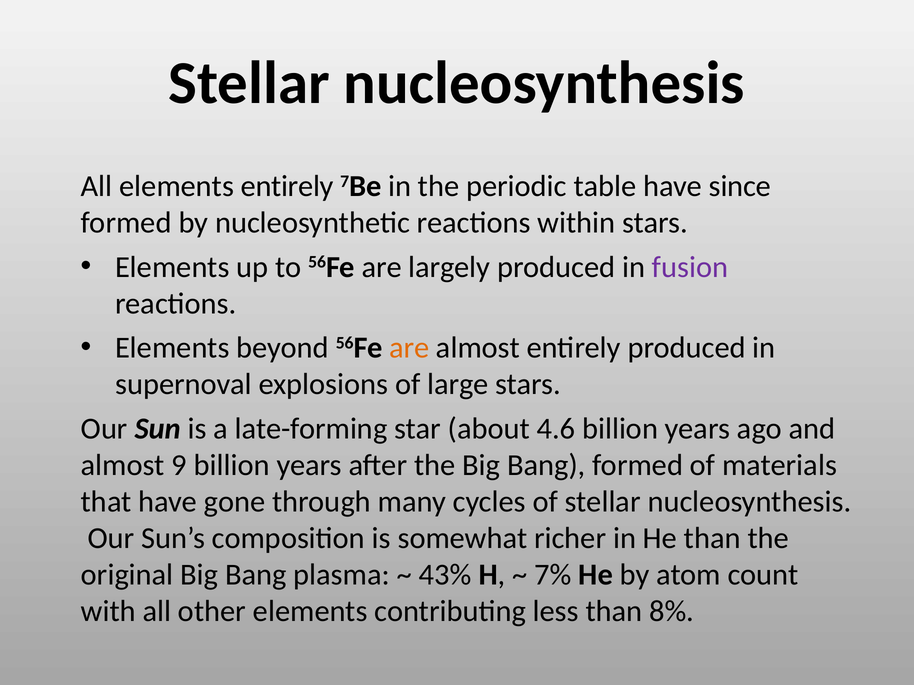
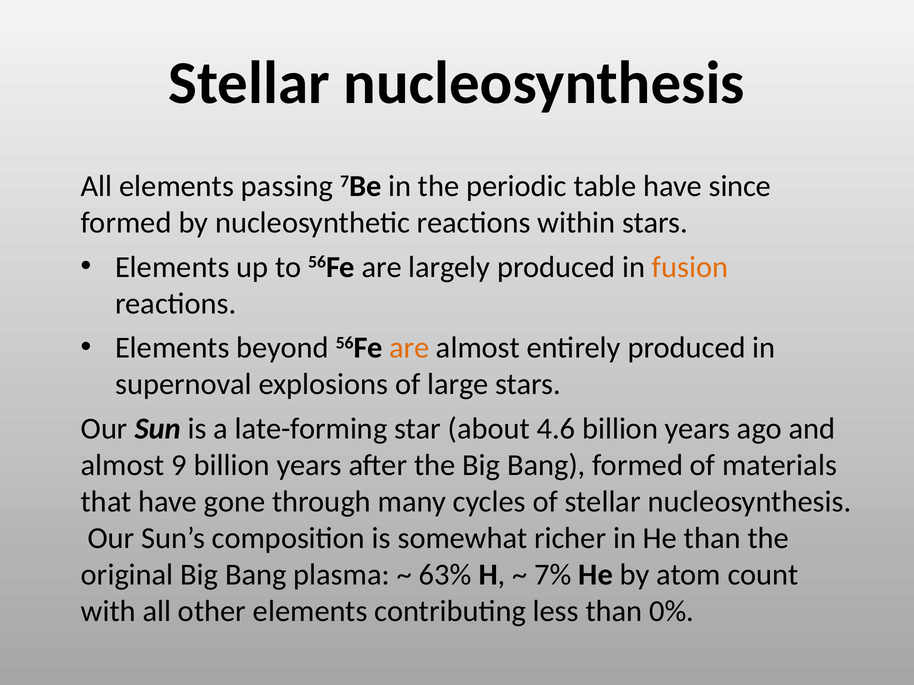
elements entirely: entirely -> passing (287, 187)
fusion colour: purple -> orange (690, 267)
43%: 43% -> 63% (445, 575)
8%: 8% -> 0% (672, 612)
